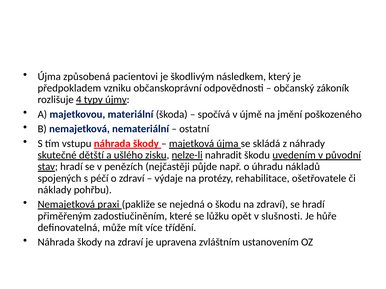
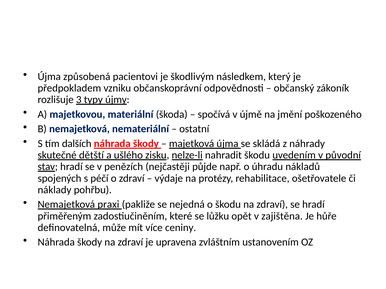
4: 4 -> 3 (79, 100)
vstupu: vstupu -> dalších (77, 144)
slušnosti: slušnosti -> zajištěna (282, 216)
třídění: třídění -> ceniny (181, 228)
